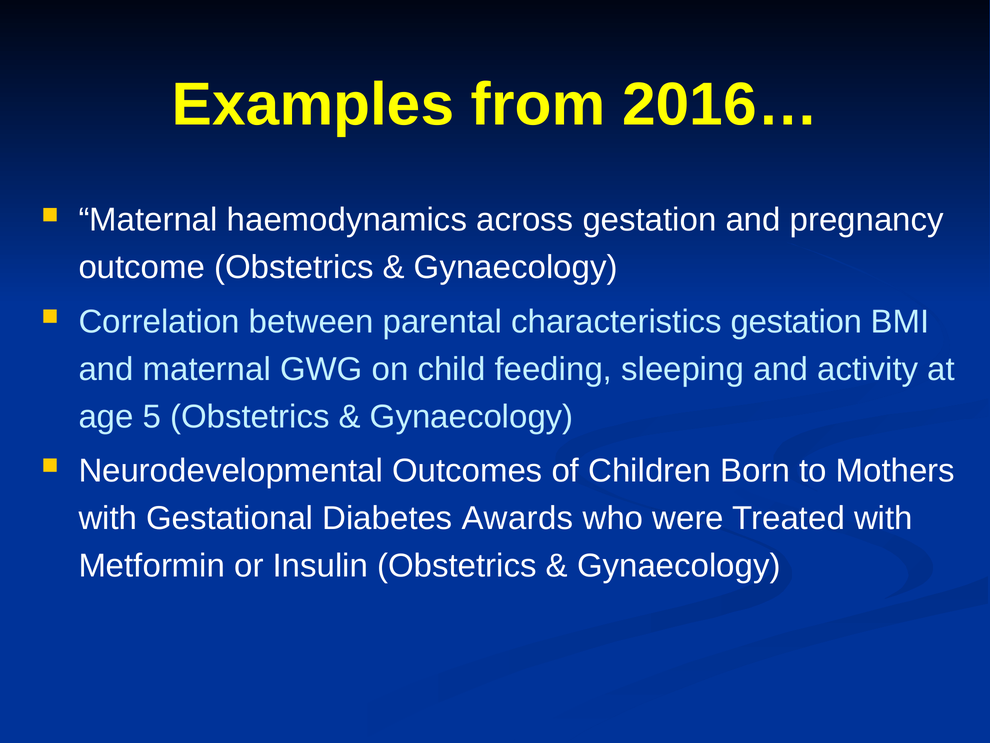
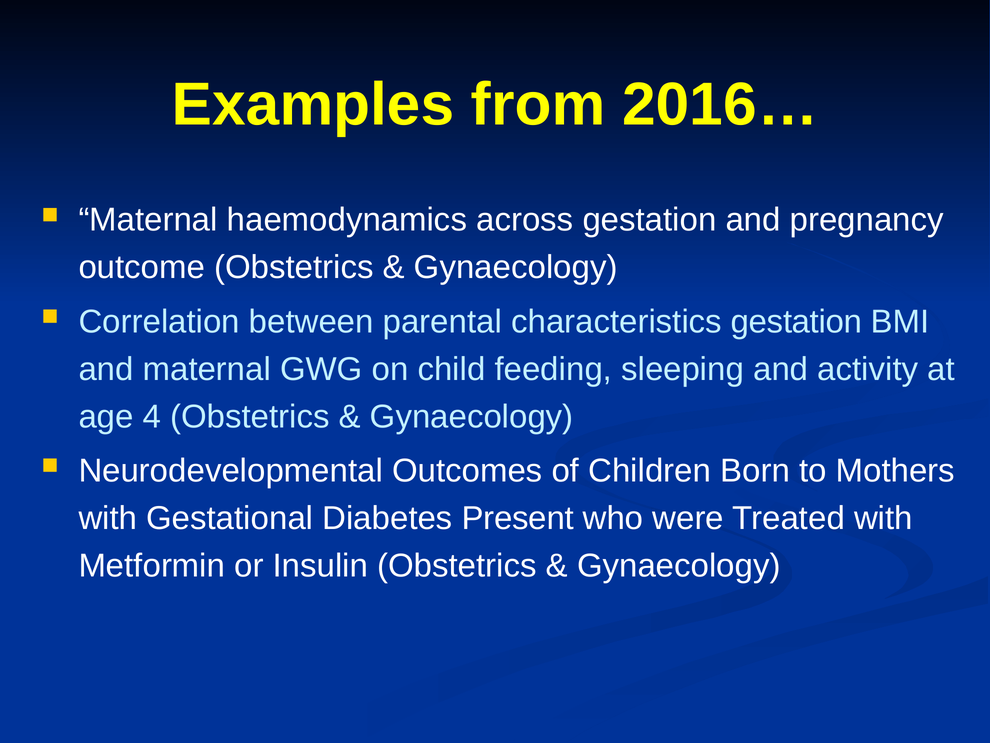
5: 5 -> 4 (152, 416)
Awards: Awards -> Present (518, 518)
